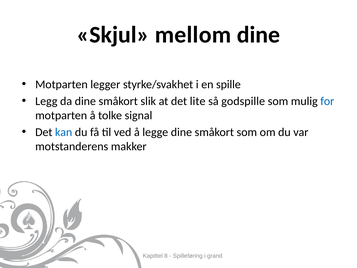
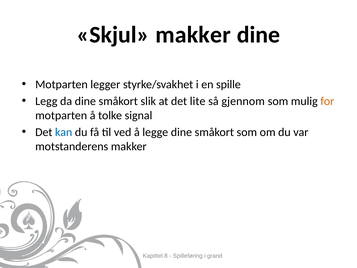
Skjul mellom: mellom -> makker (193, 35)
godspille: godspille -> gjennom (243, 101)
for colour: blue -> orange (327, 101)
